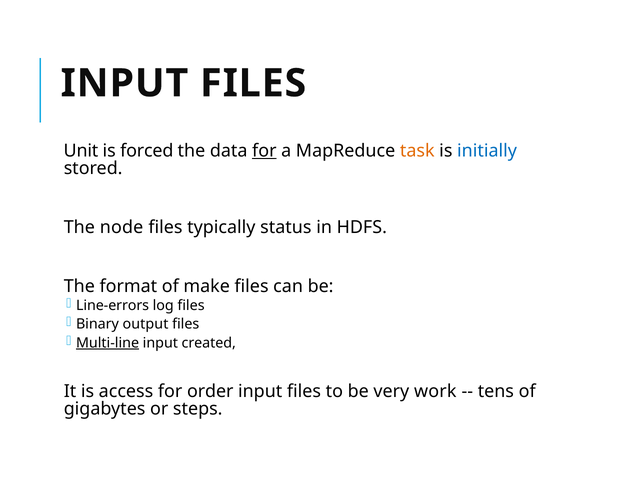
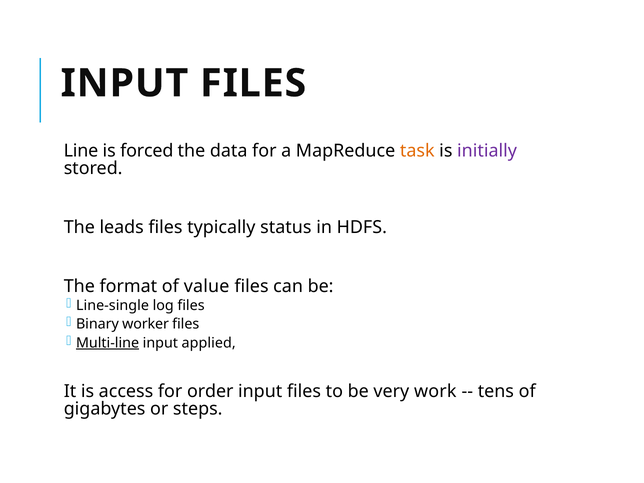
Unit: Unit -> Line (81, 151)
for underline: present -> none (264, 151)
initially colour: blue -> purple (487, 151)
node: node -> leads (122, 227)
make: make -> value (207, 287)
Line-errors: Line-errors -> Line-single (112, 305)
output: output -> worker (146, 324)
created: created -> applied (209, 343)
